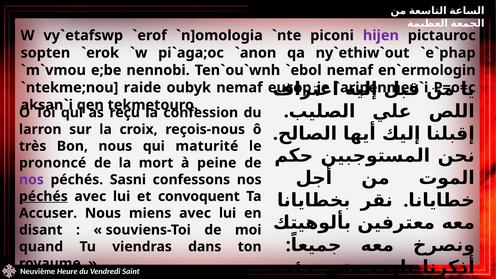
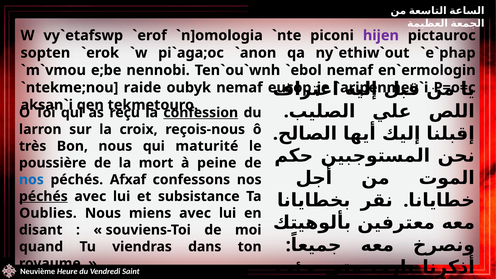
confession underline: none -> present (201, 113)
prononcé: prononcé -> poussière (53, 163)
nos colour: purple -> blue (31, 180)
Sasni: Sasni -> Afxaf (128, 180)
convoquent: convoquent -> subsistance (199, 196)
Accuser: Accuser -> Oublies (48, 213)
